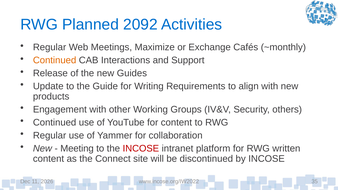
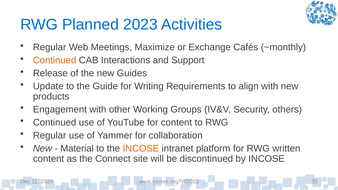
2092: 2092 -> 2023 (140, 25)
Meeting: Meeting -> Material (77, 149)
INCOSE colour: red -> orange (141, 149)
